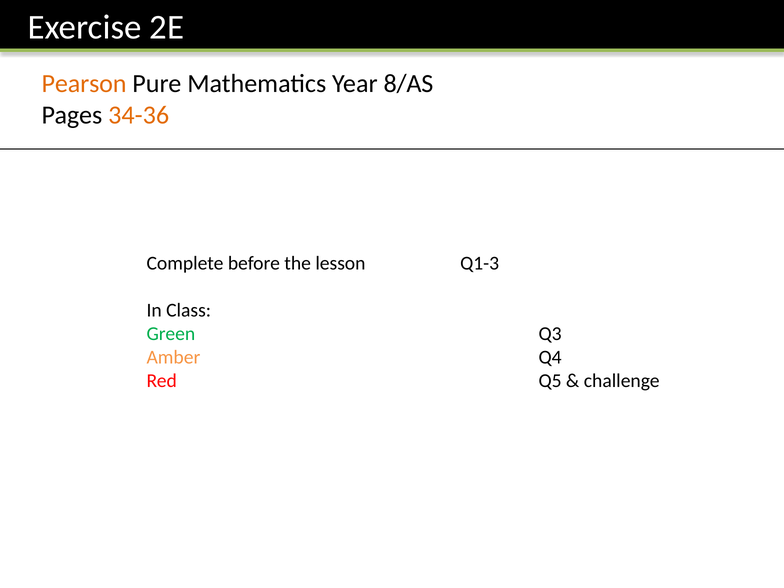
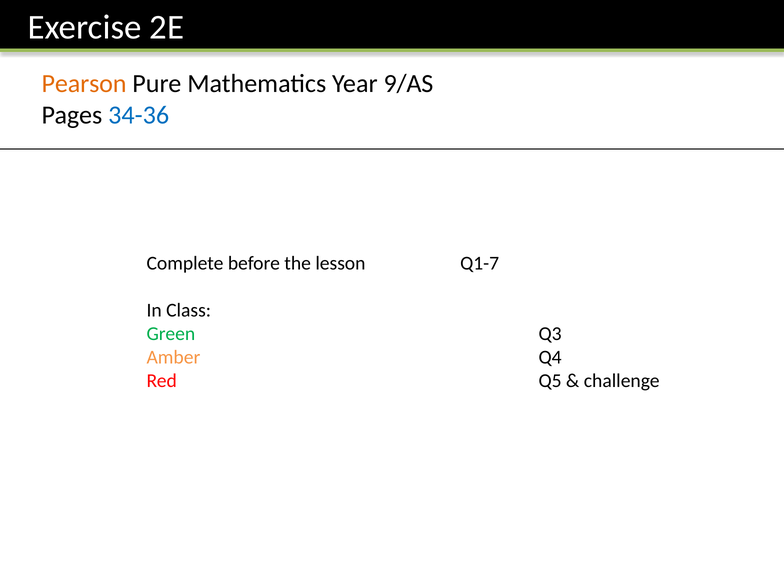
8/AS: 8/AS -> 9/AS (408, 84)
34-36 colour: orange -> blue (139, 115)
Q1-3: Q1-3 -> Q1-7 (480, 263)
